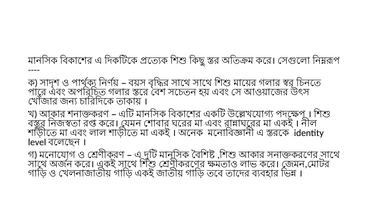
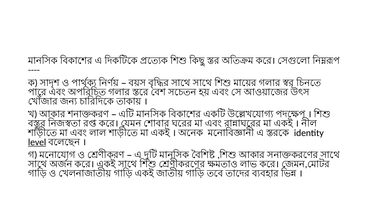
level underline: none -> present (37, 142)
